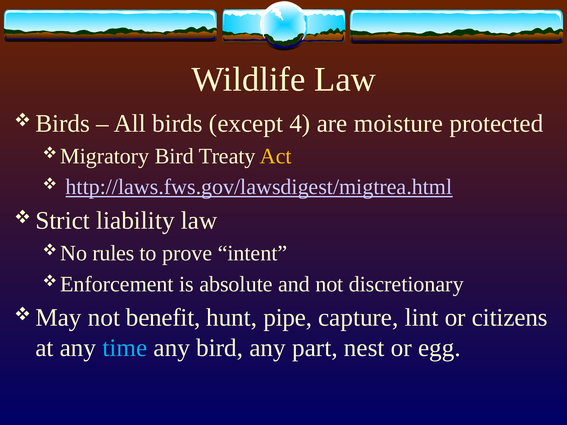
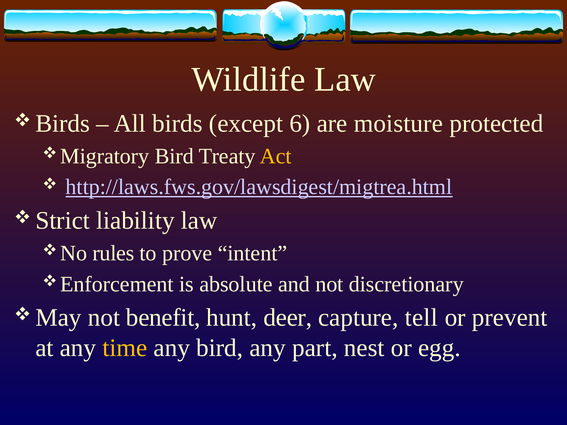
4: 4 -> 6 (300, 124)
pipe: pipe -> deer (288, 318)
lint: lint -> tell (421, 318)
citizens: citizens -> prevent (510, 318)
time colour: light blue -> yellow (125, 348)
